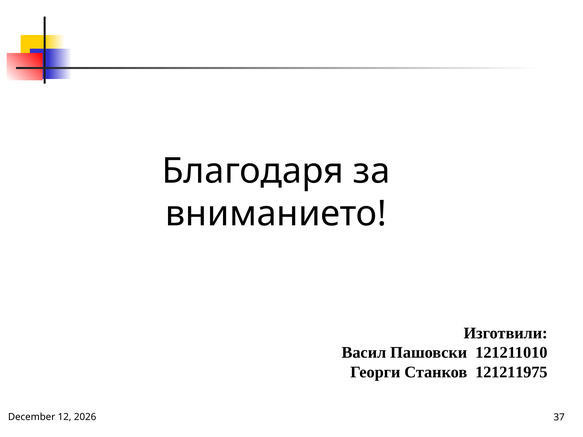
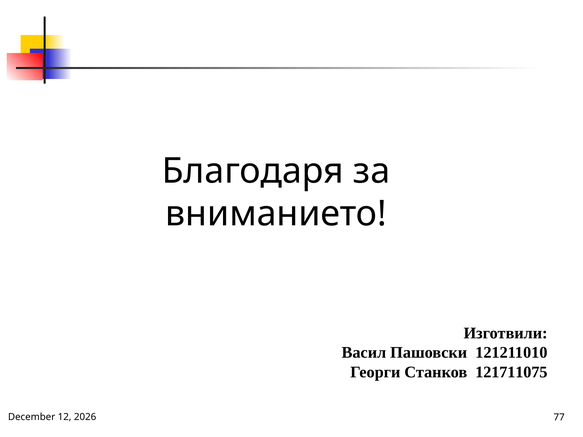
121211975: 121211975 -> 121711075 (511, 372)
37: 37 -> 77 (559, 418)
